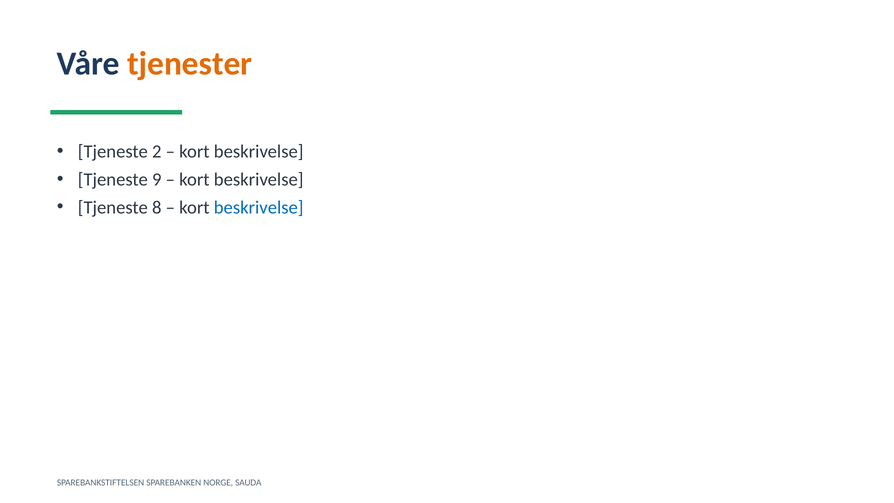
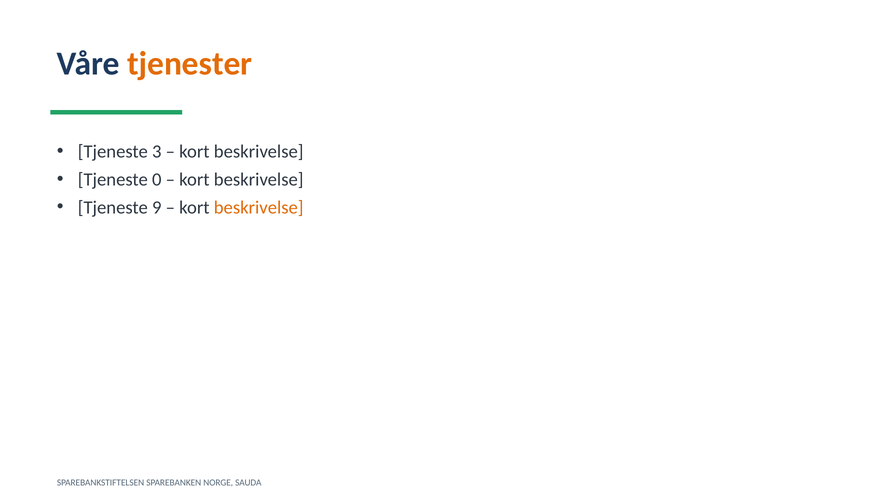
2: 2 -> 3 (157, 151)
9: 9 -> 0 (157, 179)
8: 8 -> 9 (157, 207)
beskrivelse colour: blue -> orange (259, 207)
